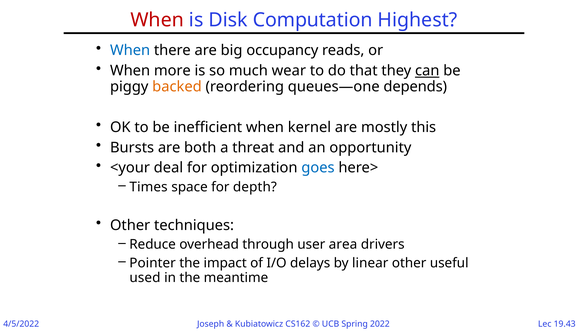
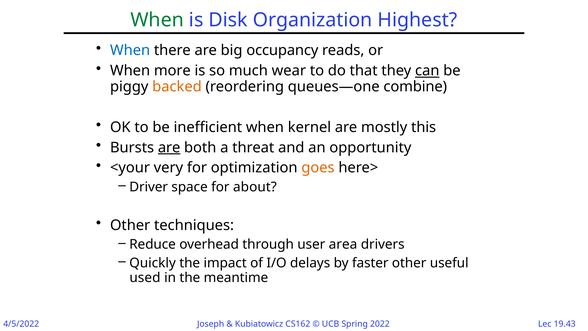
When colour: red -> green (157, 20)
Computation: Computation -> Organization (313, 20)
depends: depends -> combine (415, 87)
are underline: none -> present (169, 147)
deal: deal -> very (168, 168)
goes colour: blue -> orange (318, 168)
Times: Times -> Driver (149, 187)
depth: depth -> about (255, 187)
Pointer: Pointer -> Quickly (153, 263)
linear: linear -> faster (370, 263)
